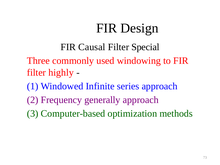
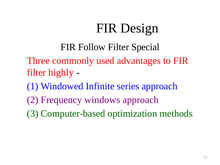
Causal: Causal -> Follow (92, 47)
windowing: windowing -> advantages (139, 61)
generally: generally -> windows (102, 100)
